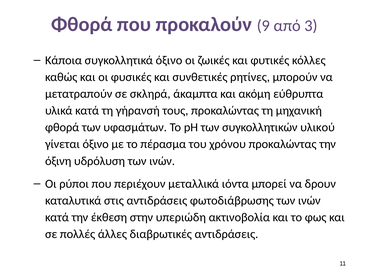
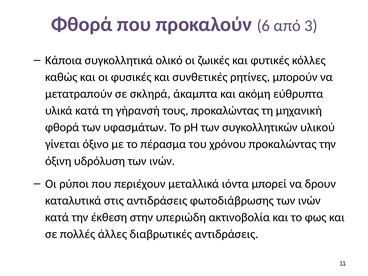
9: 9 -> 6 (263, 26)
συγκολλητικά όξινο: όξινο -> ολικό (169, 60)
